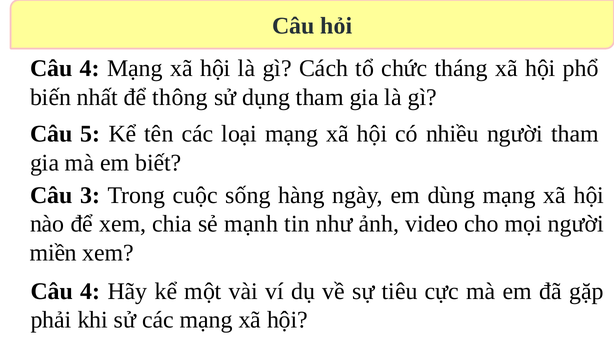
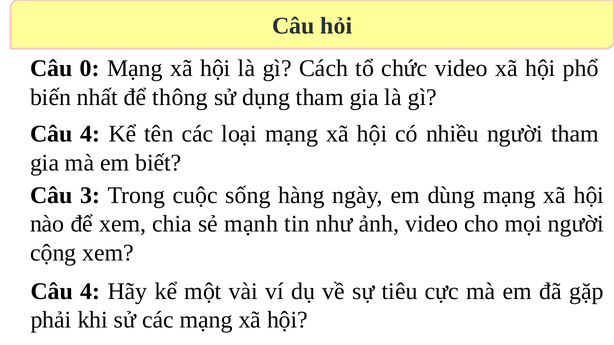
4: 4 -> 0 (90, 69)
chức tháng: tháng -> video (461, 69)
5: 5 -> 4 (90, 134)
miền: miền -> cộng (53, 253)
